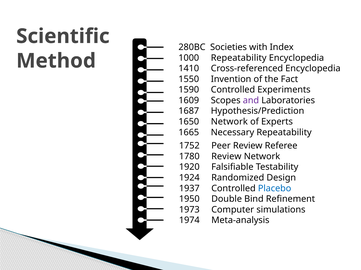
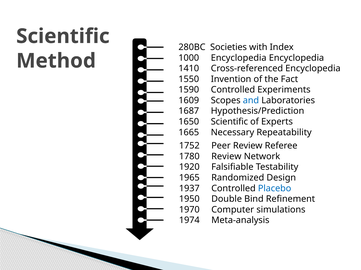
1000 Repeatability: Repeatability -> Encyclopedia (239, 58)
and colour: purple -> blue (251, 101)
1650 Network: Network -> Scientific (229, 122)
1924: 1924 -> 1965 (189, 178)
1973: 1973 -> 1970 (189, 210)
